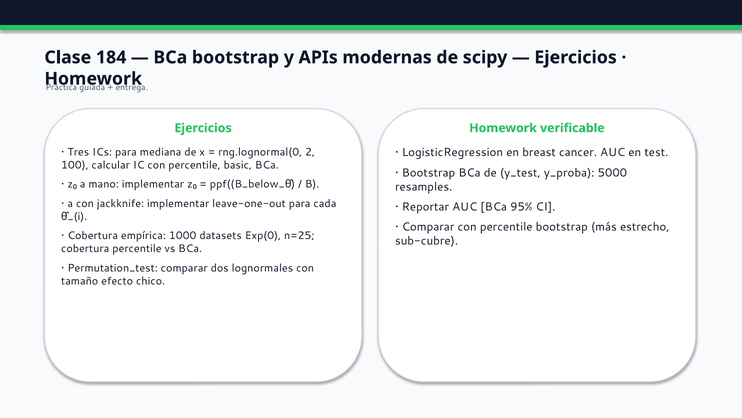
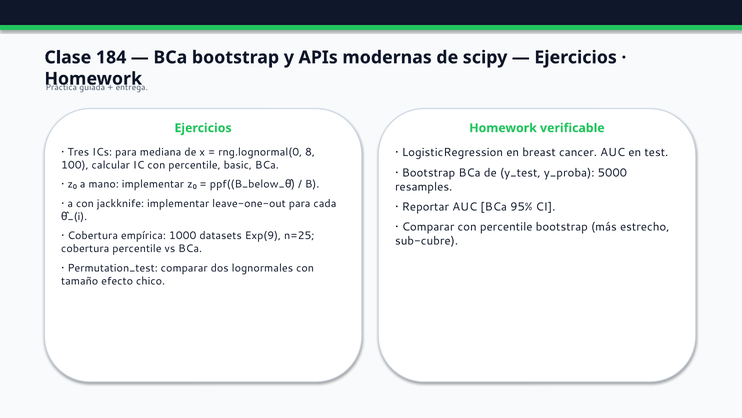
2: 2 -> 8 (310, 152)
Exp(0: Exp(0 -> Exp(9 (263, 235)
